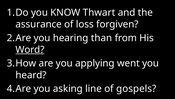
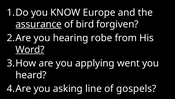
Thwart: Thwart -> Europe (99, 12)
assurance underline: none -> present (39, 24)
loss: loss -> bird (85, 24)
than: than -> robe (102, 38)
